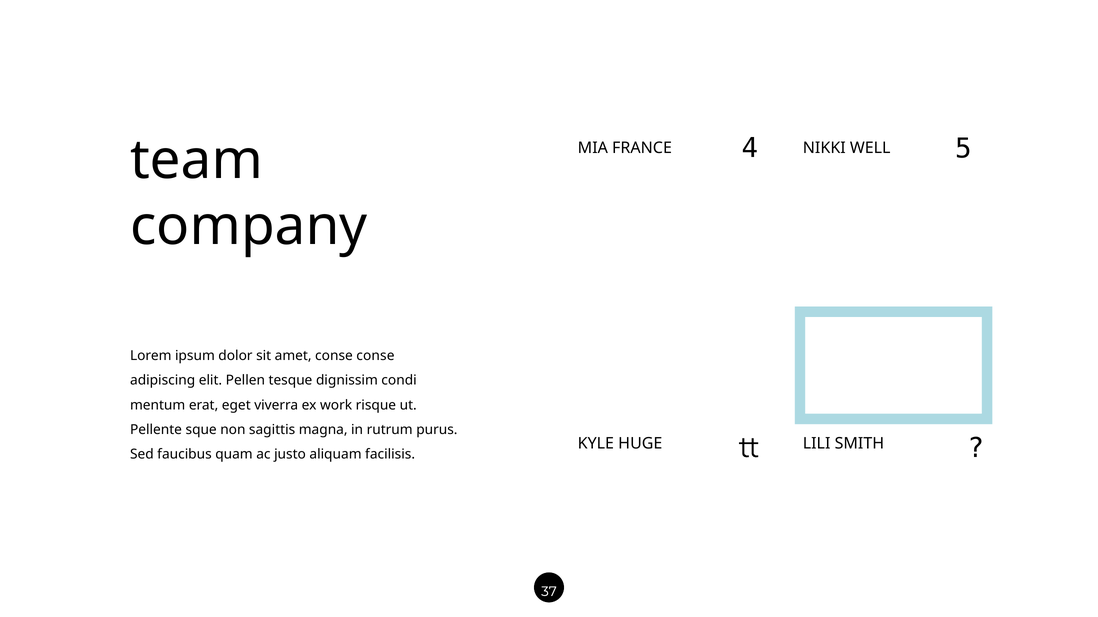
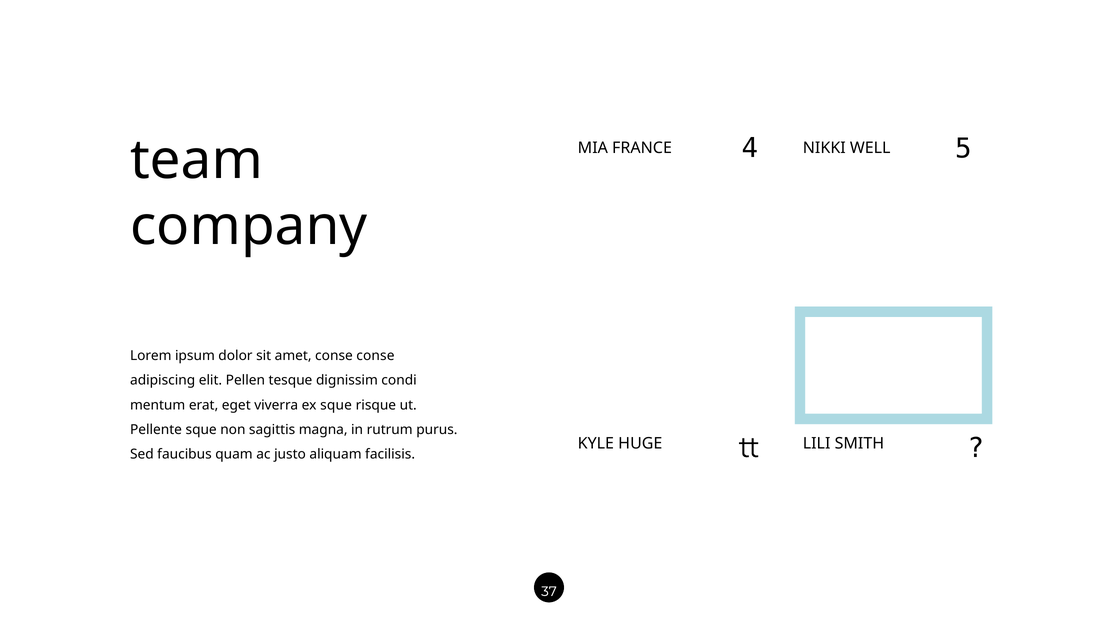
ex work: work -> sque (336, 405)
